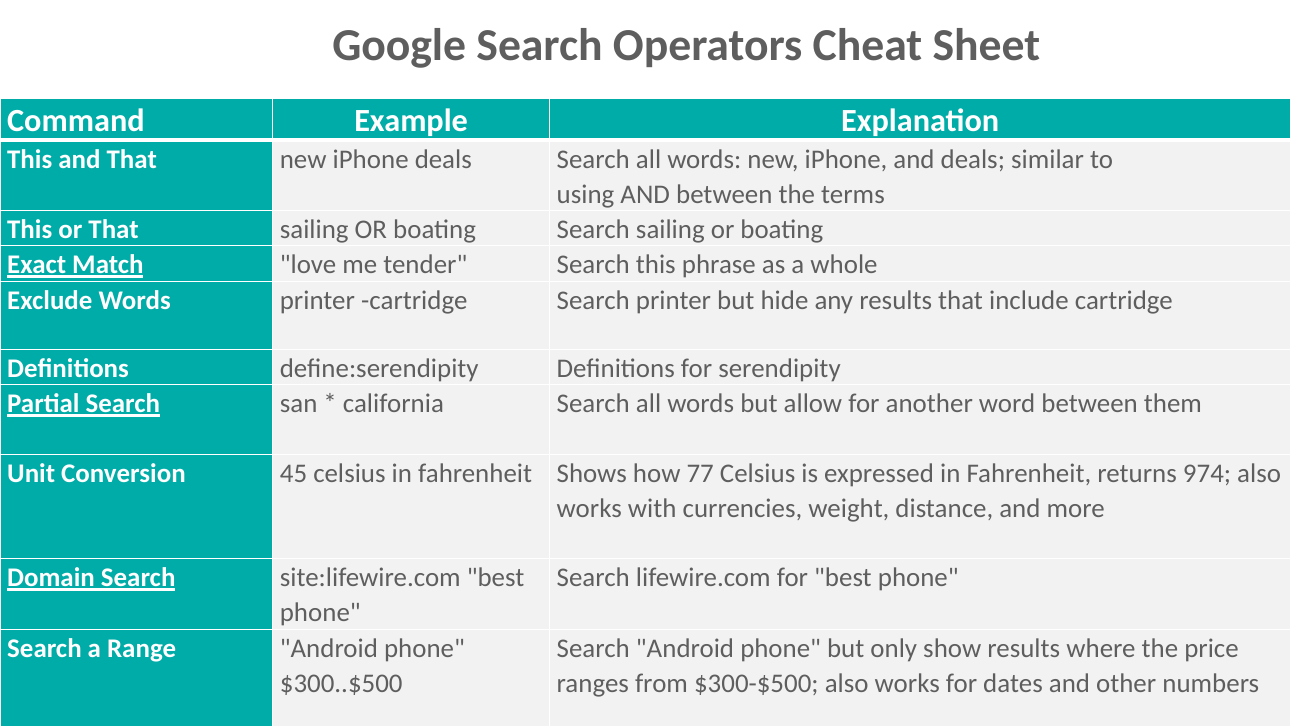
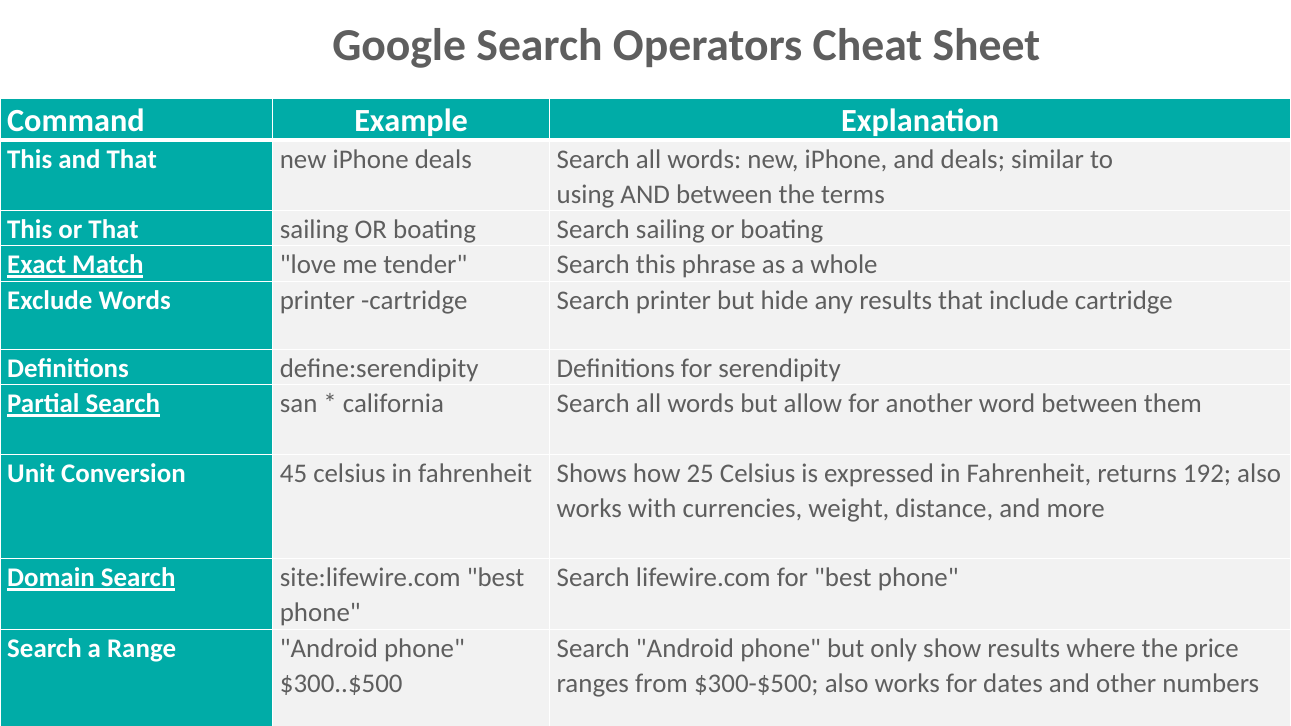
77: 77 -> 25 (700, 473)
974: 974 -> 192 (1207, 473)
